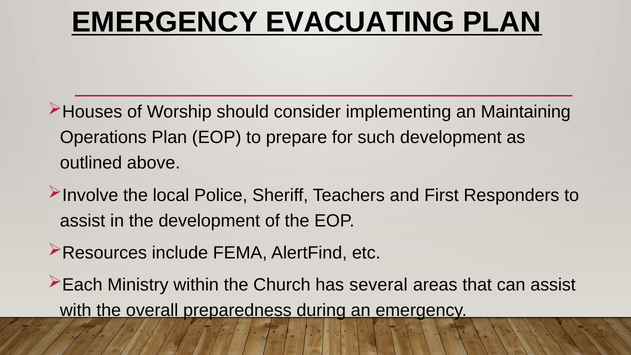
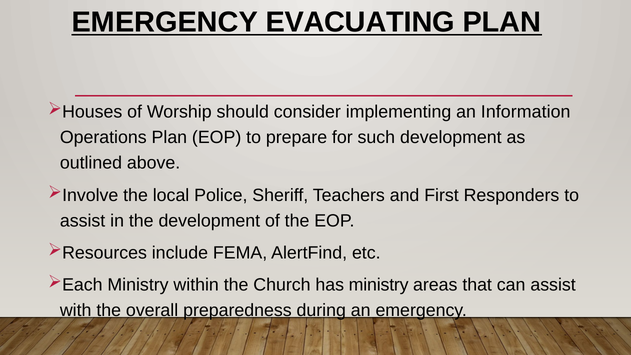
Maintaining: Maintaining -> Information (526, 112)
has several: several -> ministry (379, 285)
